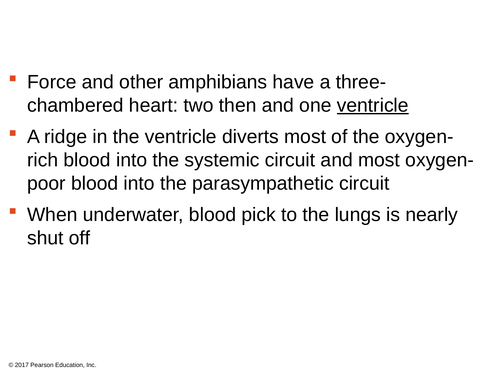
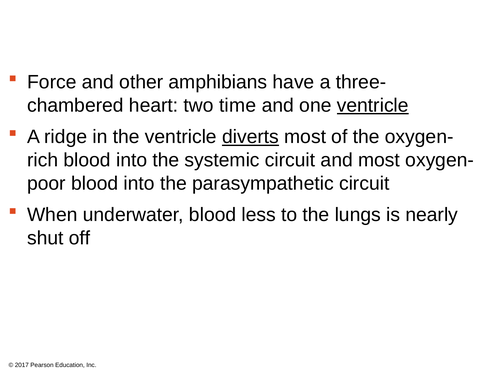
then: then -> time (238, 105)
diverts underline: none -> present (251, 137)
pick: pick -> less (259, 215)
